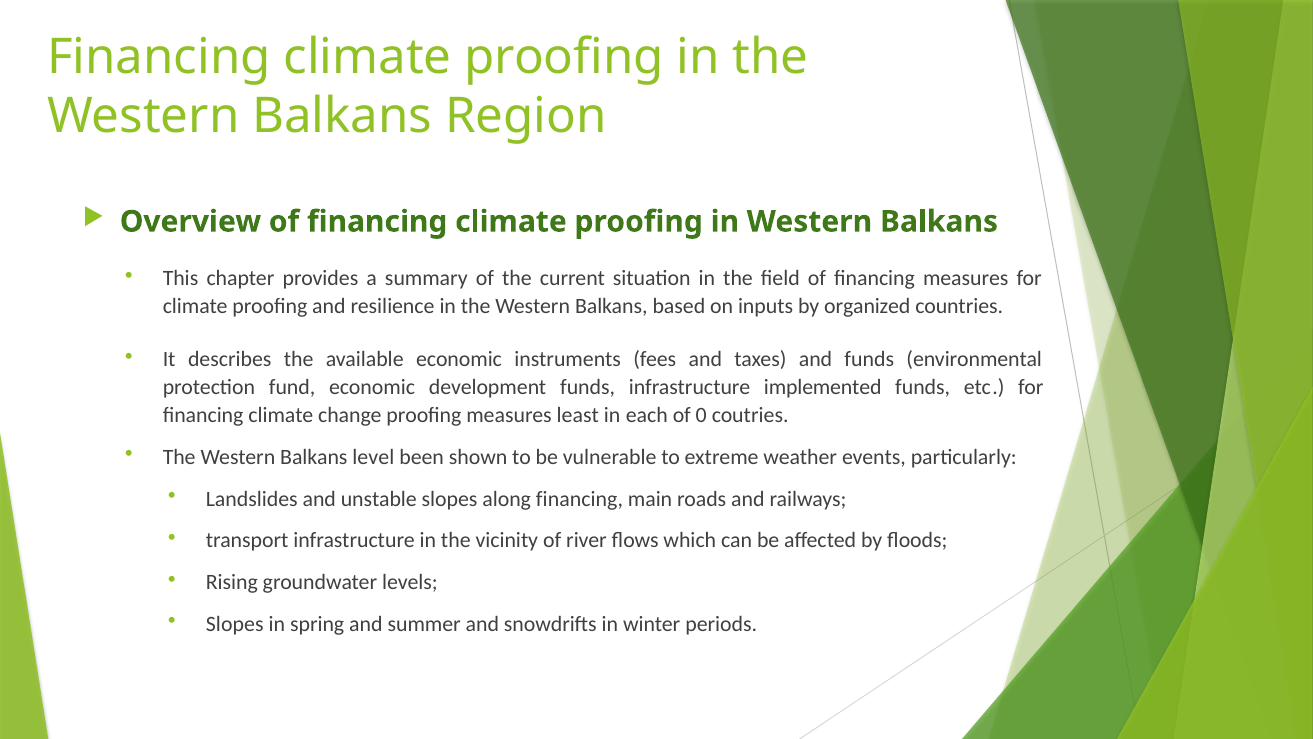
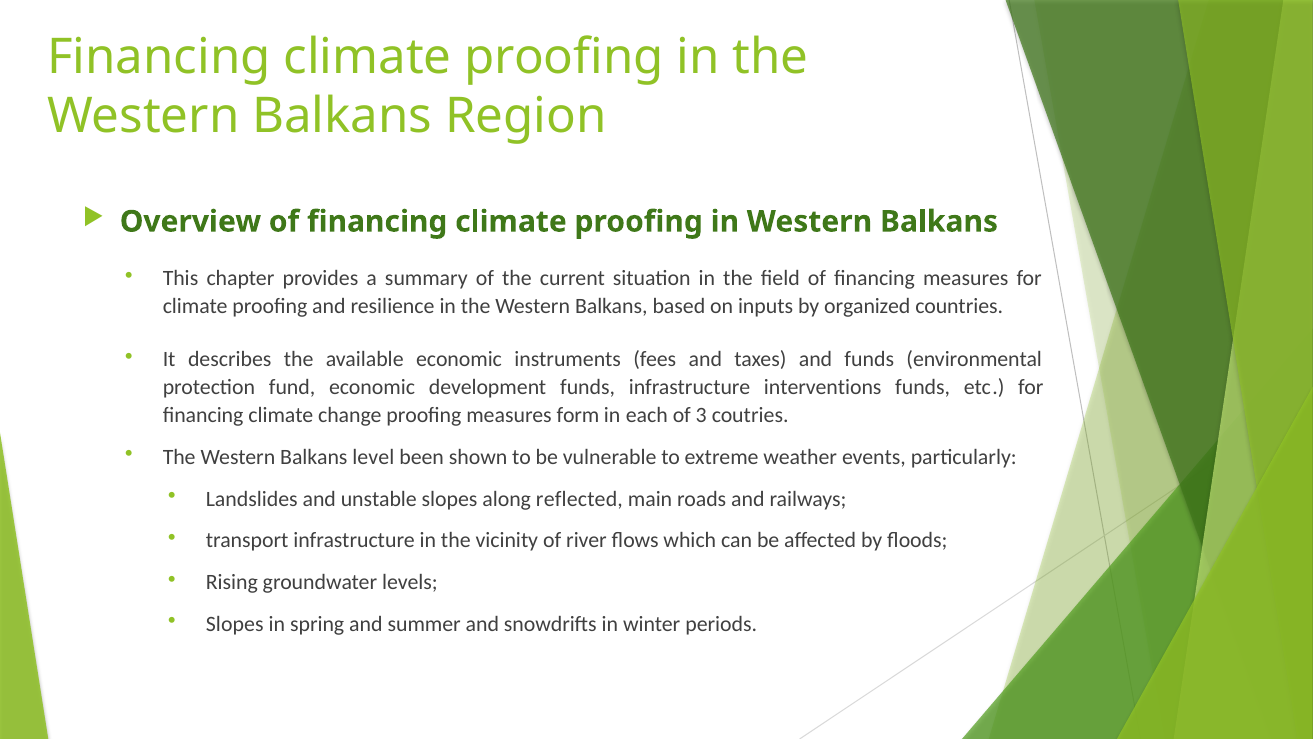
implemented: implemented -> interventions (823, 387)
least: least -> form (578, 415)
0: 0 -> 3 (701, 415)
along financing: financing -> reflected (579, 499)
